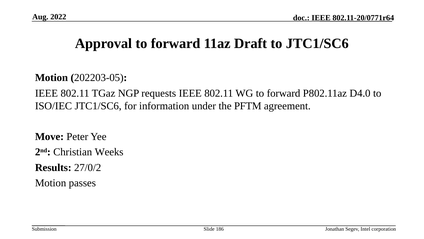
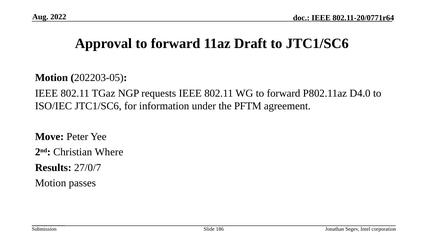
Weeks: Weeks -> Where (109, 152)
27/0/2: 27/0/2 -> 27/0/7 (88, 167)
